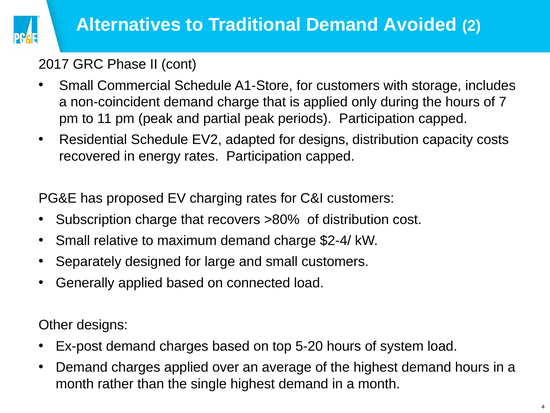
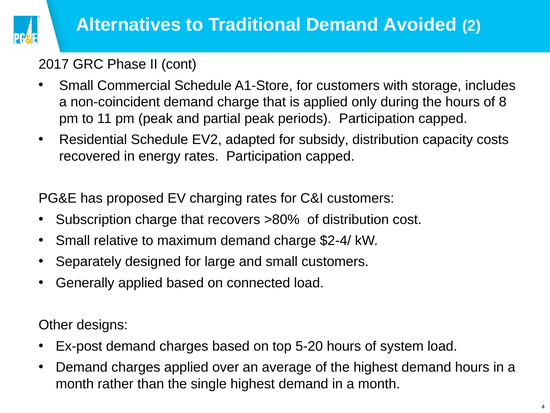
7: 7 -> 8 (503, 102)
for designs: designs -> subsidy (324, 140)
